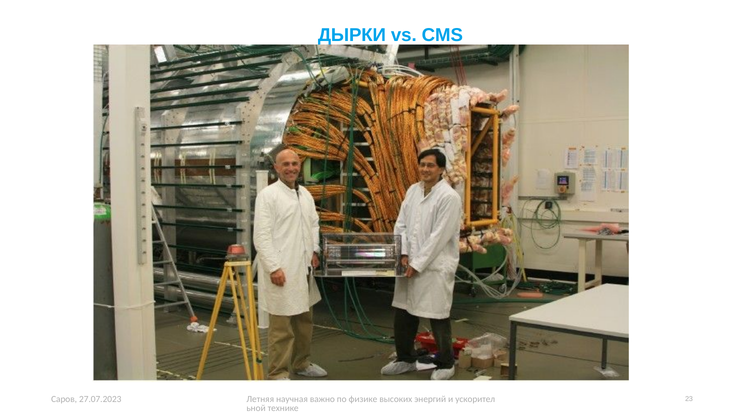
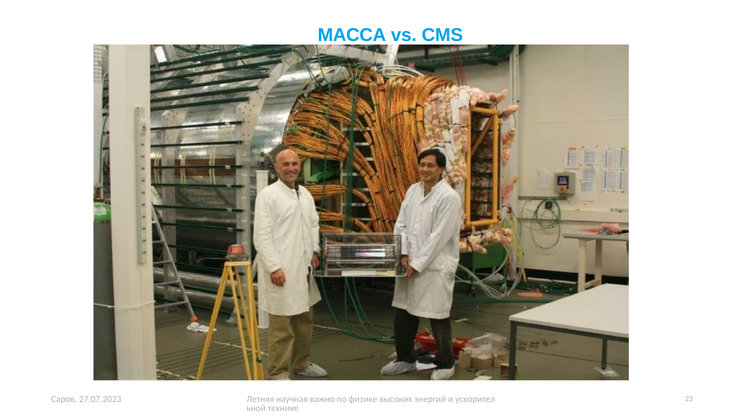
ДЫРКИ: ДЫРКИ -> МАССА (352, 35)
